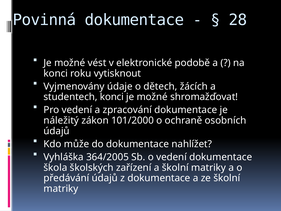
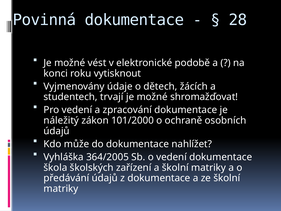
studentech konci: konci -> trvají (112, 97)
